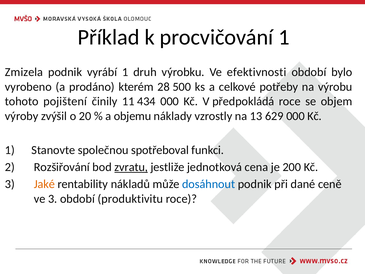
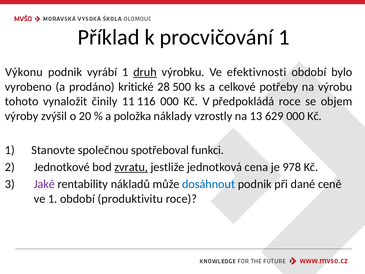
Zmizela: Zmizela -> Výkonu (24, 72)
druh underline: none -> present (145, 72)
kterém: kterém -> kritické (136, 87)
pojištení: pojištení -> vynaložit (65, 101)
434: 434 -> 116 (146, 101)
objemu: objemu -> položka (133, 116)
Rozšiřování: Rozšiřování -> Jednotkové (62, 167)
200: 200 -> 978 (292, 167)
Jaké colour: orange -> purple (44, 184)
ve 3: 3 -> 1 (53, 199)
